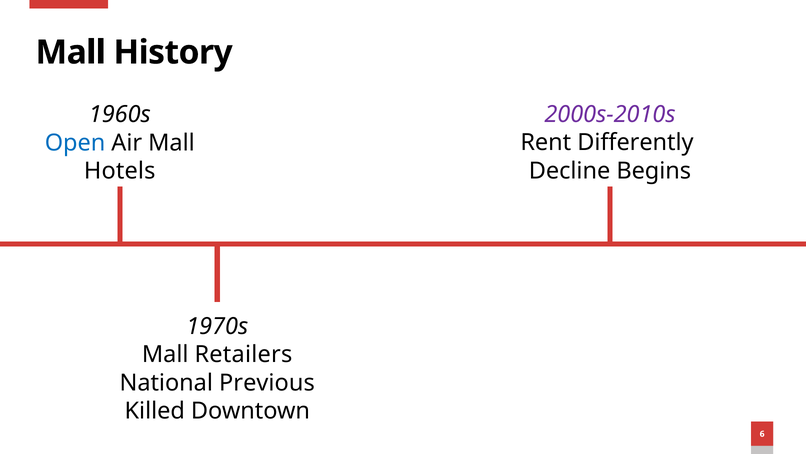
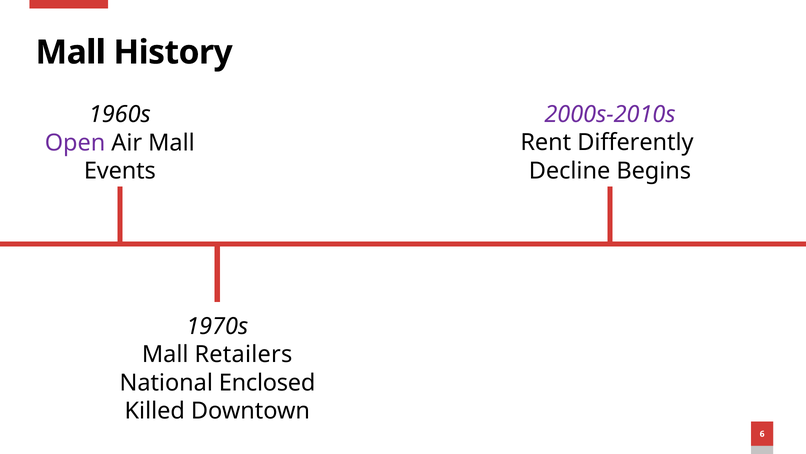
Open colour: blue -> purple (75, 143)
Hotels: Hotels -> Events (120, 171)
Previous: Previous -> Enclosed (267, 382)
